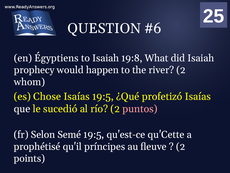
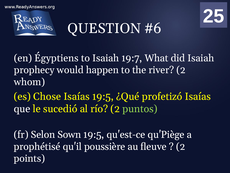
19:8: 19:8 -> 19:7 (132, 58)
puntos colour: pink -> light green (140, 109)
Semé: Semé -> Sown (69, 134)
qu'Cette: qu'Cette -> qu'Piège (166, 134)
príncipes: príncipes -> poussière (105, 146)
